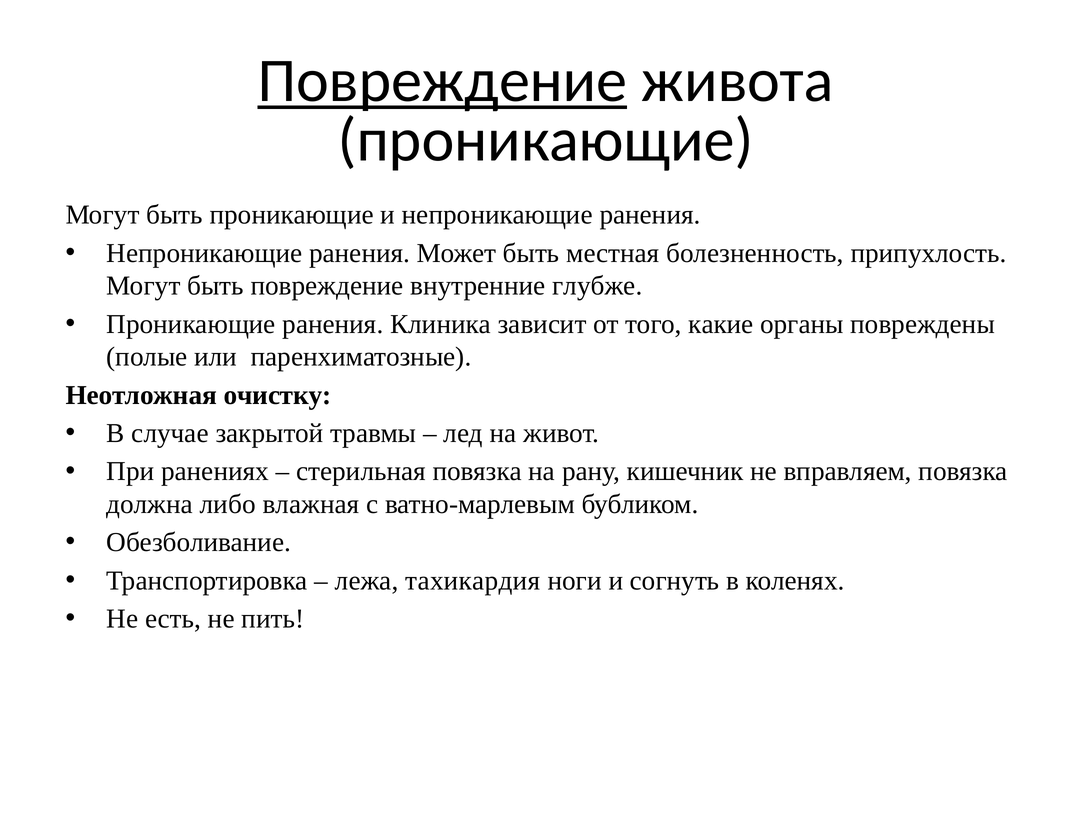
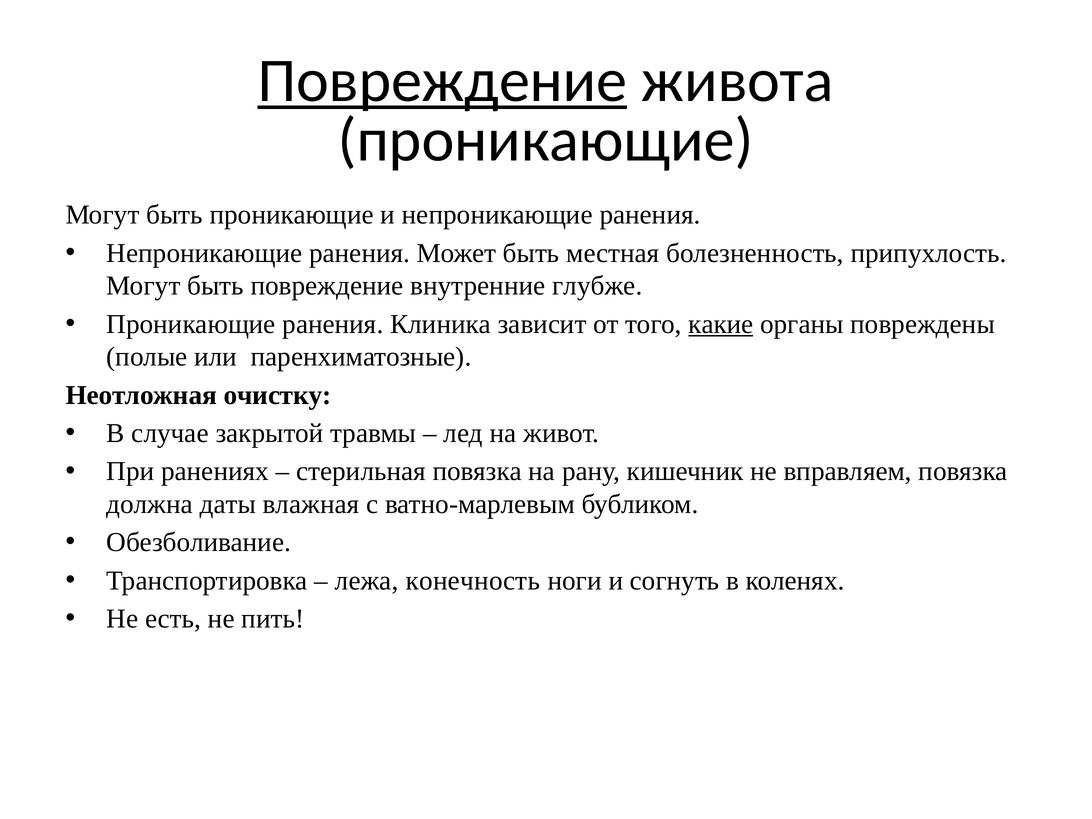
какие underline: none -> present (721, 324)
либо: либо -> даты (228, 504)
тахикардия: тахикардия -> конечность (473, 581)
